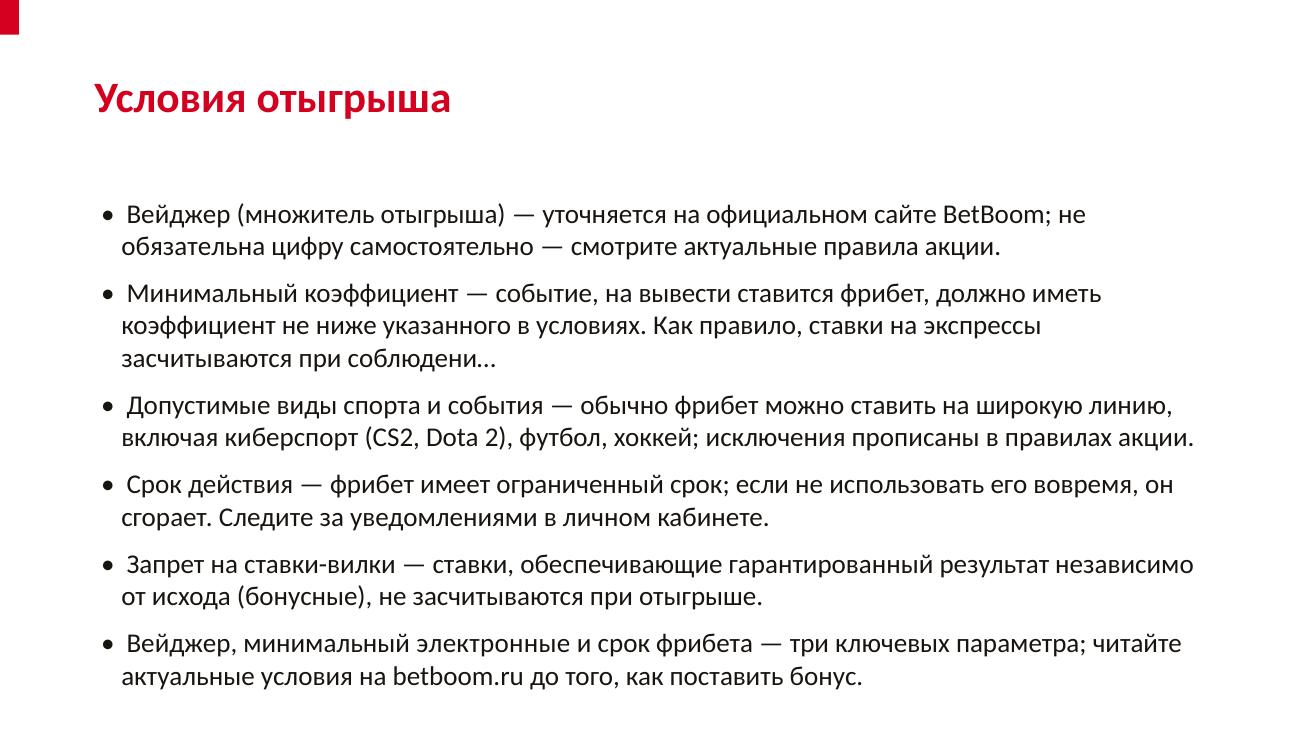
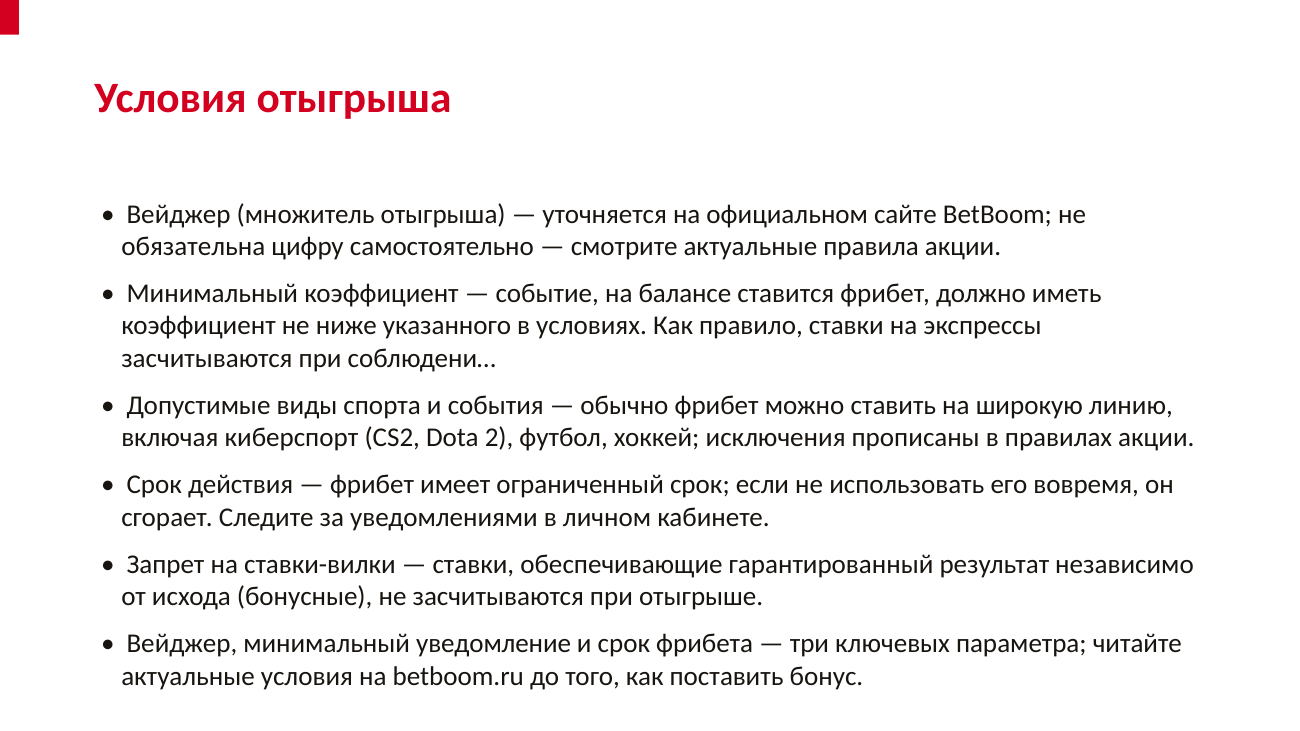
вывести: вывести -> балансе (685, 294)
электронные: электронные -> уведомление (494, 644)
